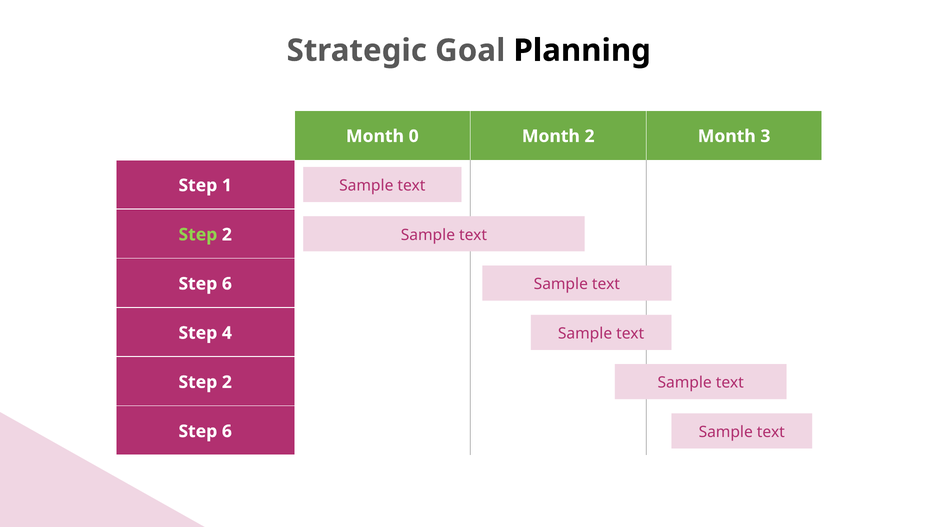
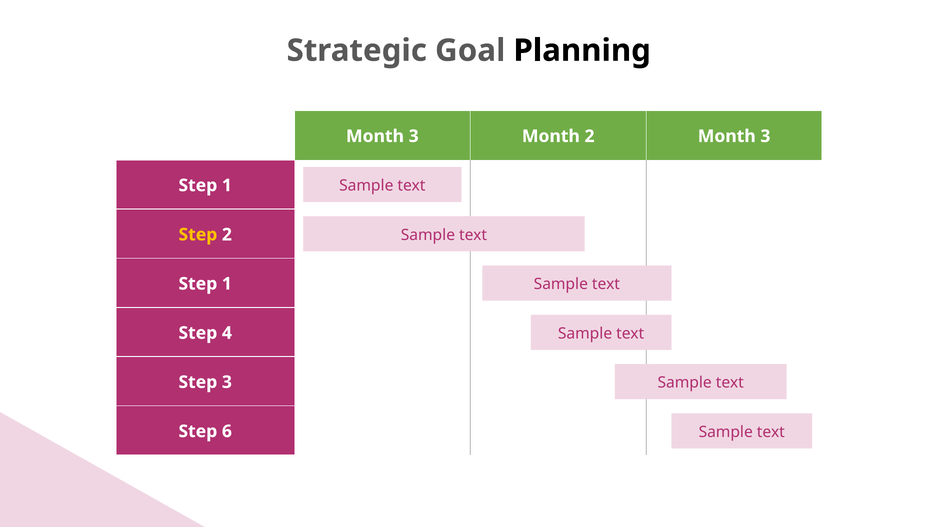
0: 0 -> 3 (414, 136)
Step colour: light green -> yellow (198, 235)
6: 6 -> 1 (227, 284)
2: 2 -> 3 (227, 383)
